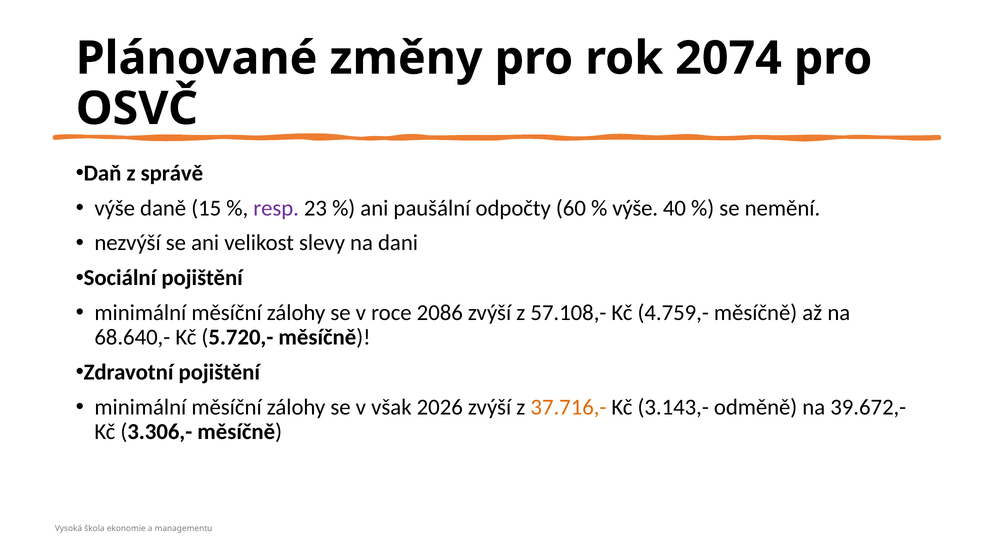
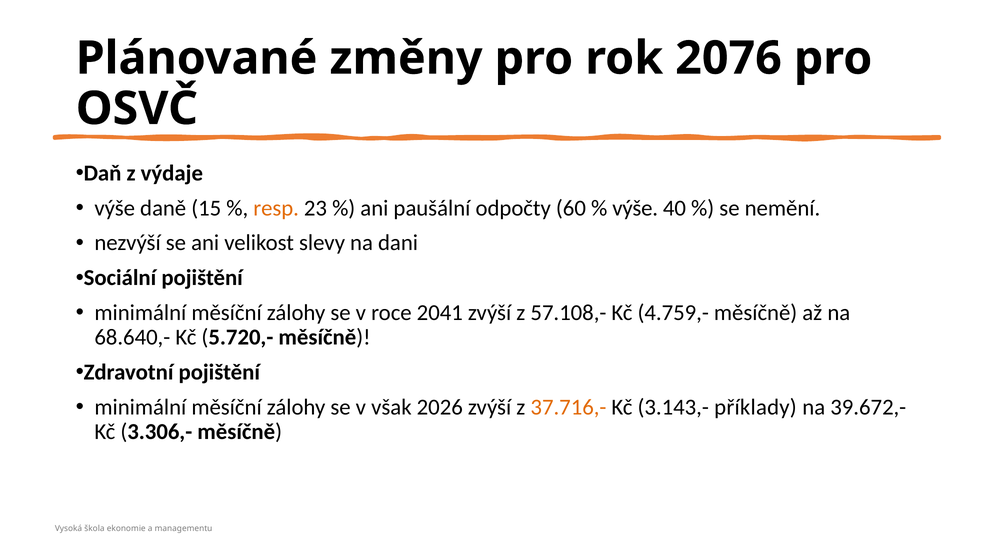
2074: 2074 -> 2076 (729, 58)
správě: správě -> výdaje (172, 173)
resp colour: purple -> orange (276, 208)
2086: 2086 -> 2041 (440, 313)
odměně: odměně -> příklady (755, 407)
